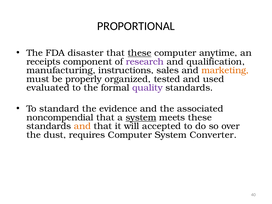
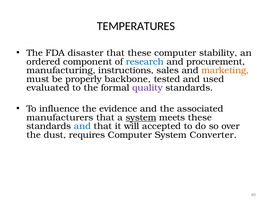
PROPORTIONAL: PROPORTIONAL -> TEMPERATURES (136, 26)
these underline: present -> none (140, 53)
anytime: anytime -> stability (218, 53)
receipts: receipts -> ordered (43, 62)
research colour: purple -> blue (145, 62)
qualification: qualification -> procurement (216, 62)
organized: organized -> backbone (128, 79)
standard: standard -> influence (59, 109)
noncompendial: noncompendial -> manufacturers (60, 117)
and colour: orange -> blue (82, 126)
